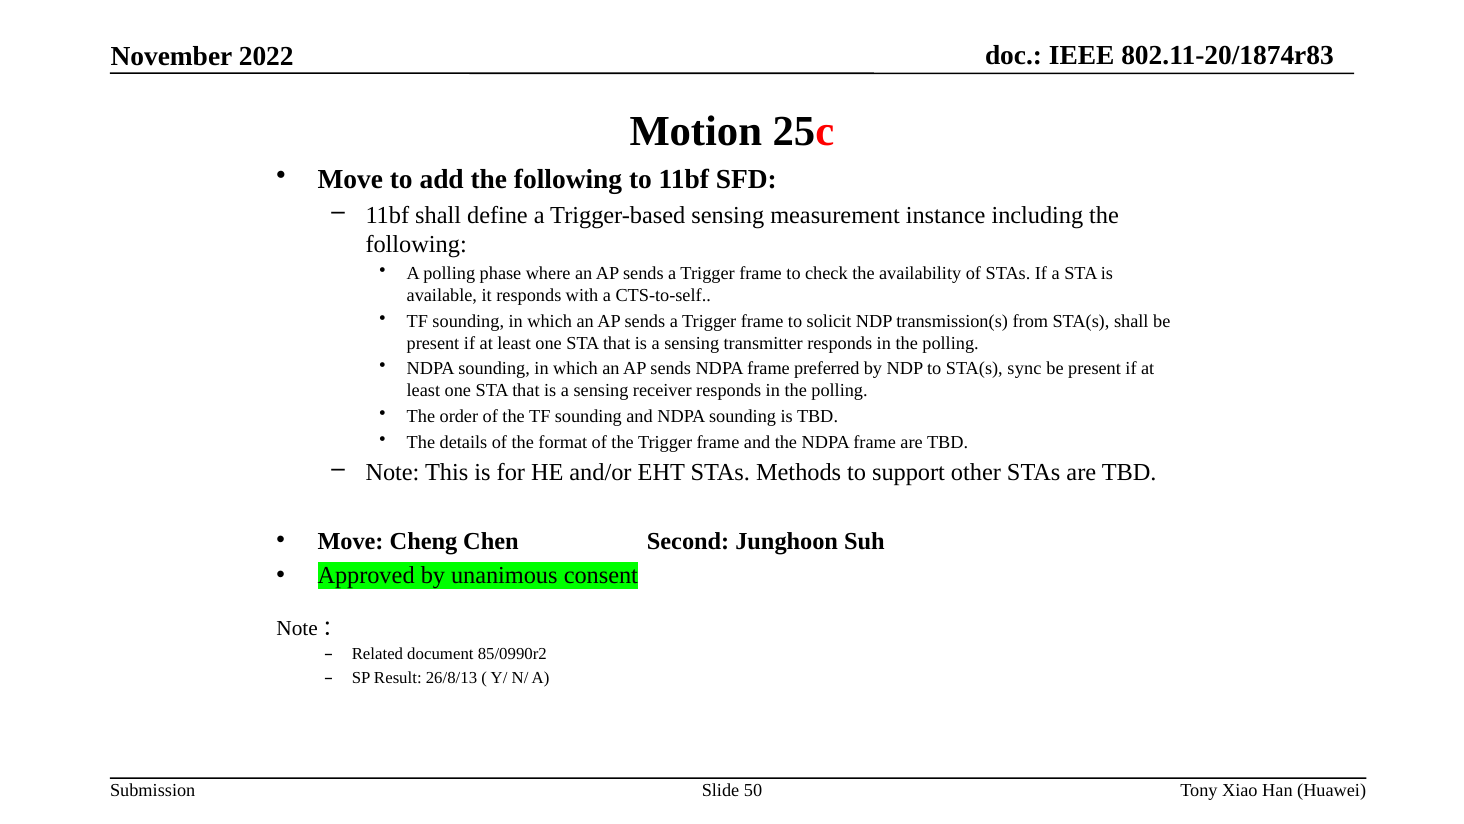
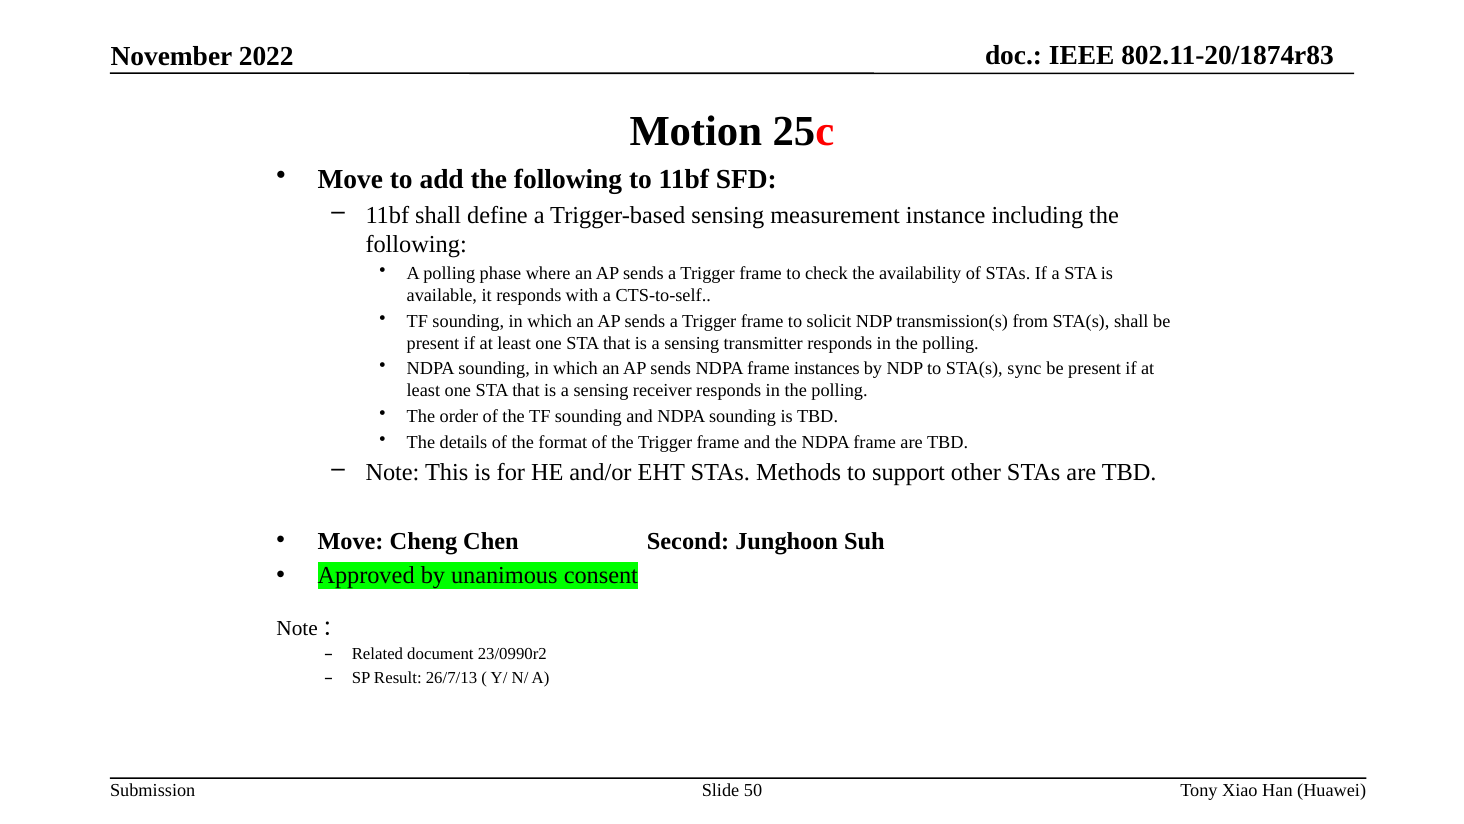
preferred: preferred -> instances (827, 368)
85/0990r2: 85/0990r2 -> 23/0990r2 (512, 654)
26/8/13: 26/8/13 -> 26/7/13 (451, 677)
